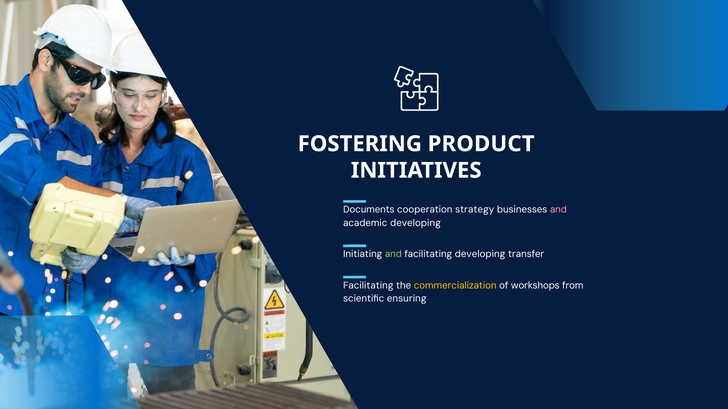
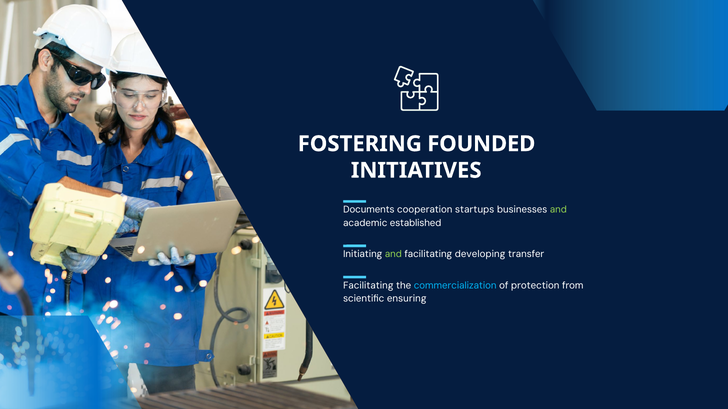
PRODUCT: PRODUCT -> FOUNDED (481, 144)
strategy: strategy -> startups (475, 210)
and colour: pink -> light green (558, 210)
academic developing: developing -> established (416, 223)
commercialization colour: yellow -> light blue (455, 286)
workshops: workshops -> protection (535, 286)
